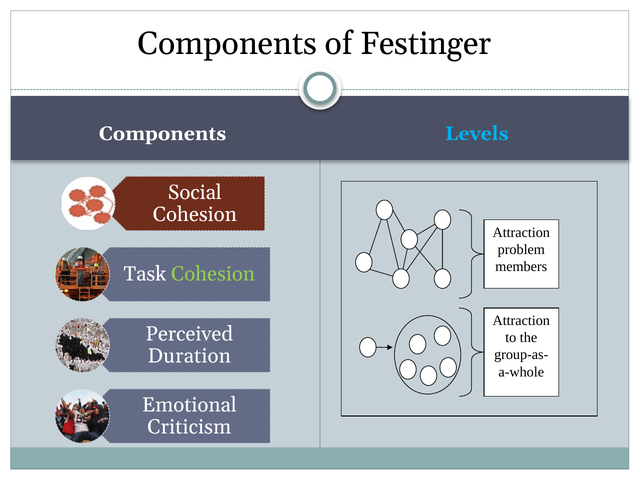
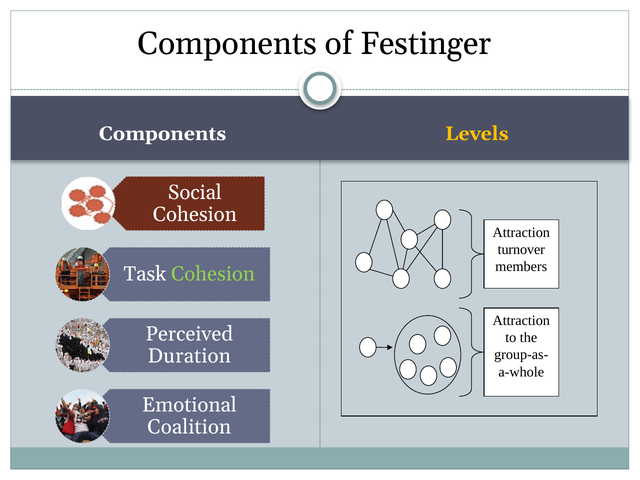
Levels colour: light blue -> yellow (477, 134)
problem: problem -> turnover (521, 249)
Criticism: Criticism -> Coalition (189, 427)
